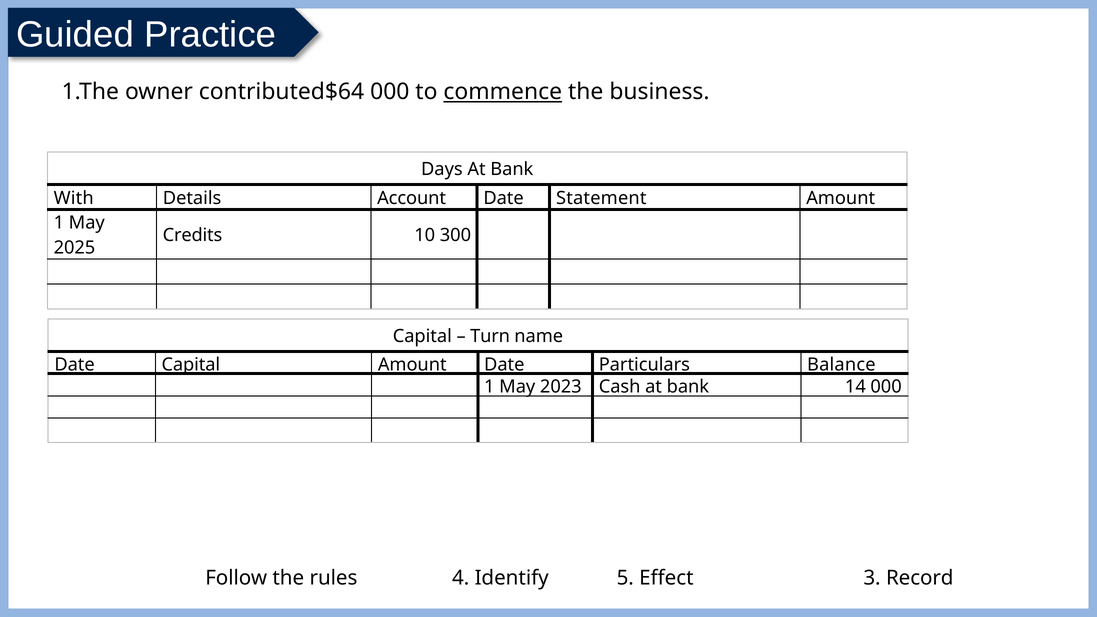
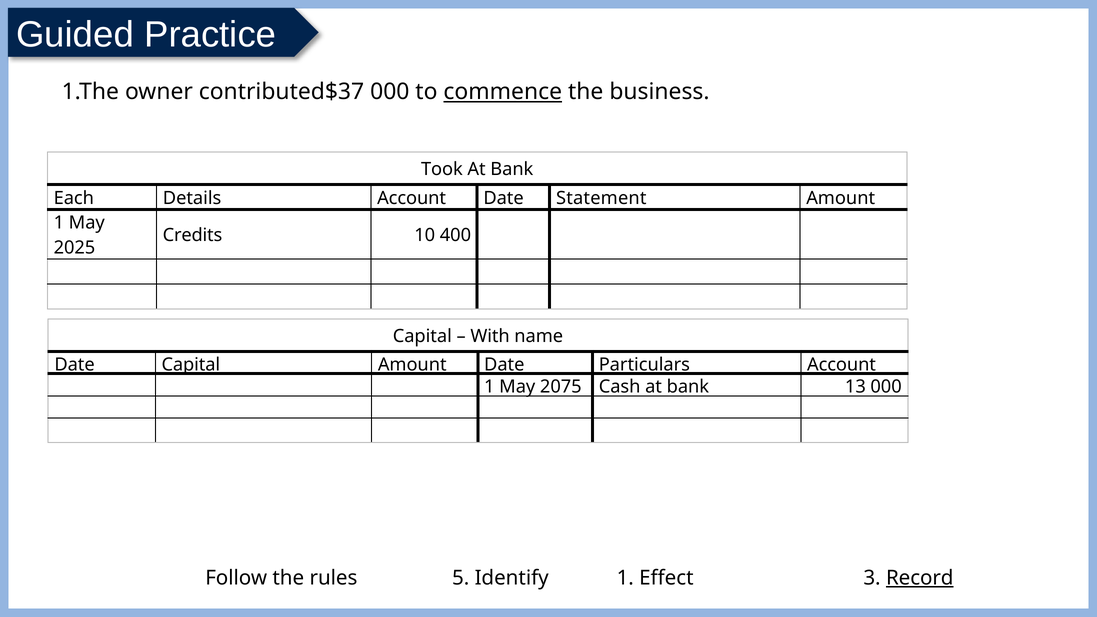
contributed$64: contributed$64 -> contributed$37 (281, 92)
Days: Days -> Took (442, 169)
With: With -> Each (74, 198)
300: 300 -> 400 (455, 235)
Turn: Turn -> With (490, 336)
Particulars Balance: Balance -> Account (842, 365)
2023: 2023 -> 2075 (561, 387)
14: 14 -> 13 (855, 387)
4: 4 -> 5 (461, 578)
Identify 5: 5 -> 1 (625, 578)
Record underline: none -> present (920, 578)
